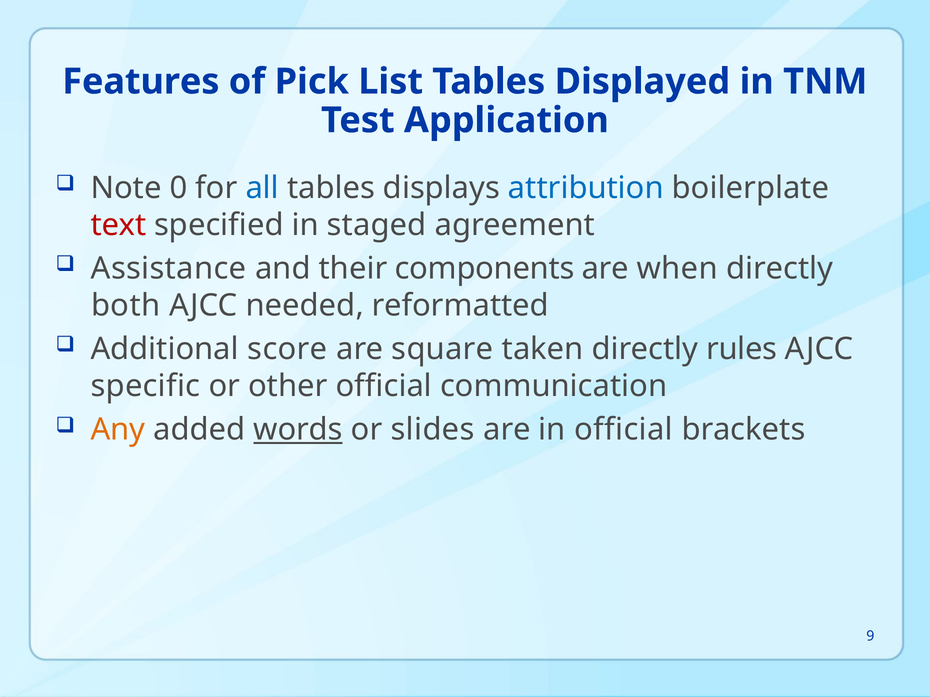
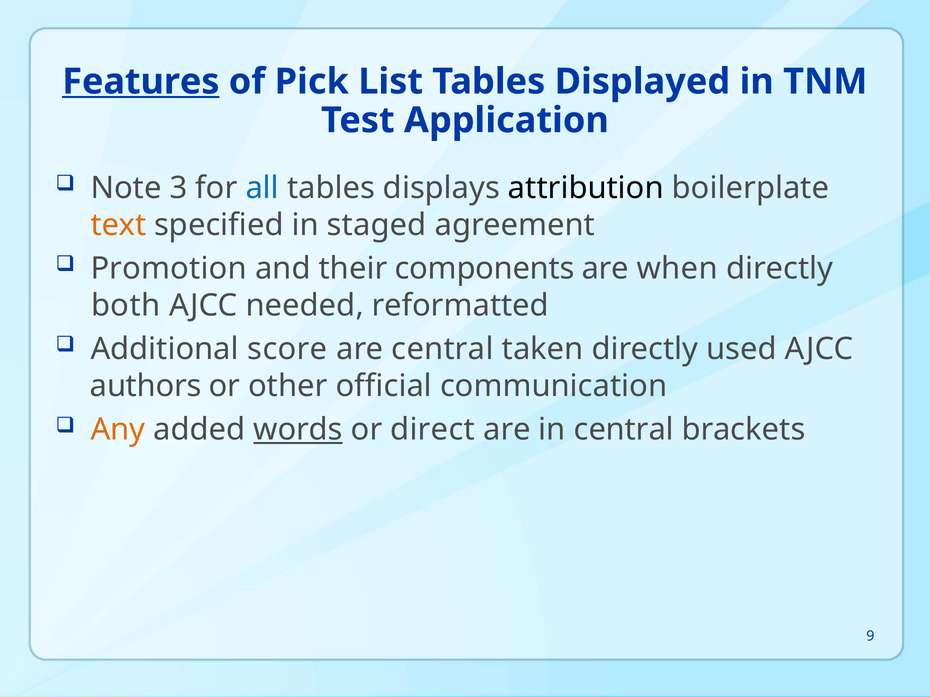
Features underline: none -> present (141, 82)
0: 0 -> 3 (178, 188)
attribution colour: blue -> black (586, 188)
text colour: red -> orange (118, 225)
Assistance: Assistance -> Promotion (169, 269)
are square: square -> central (442, 349)
rules: rules -> used (742, 349)
specific: specific -> authors (146, 386)
slides: slides -> direct (433, 430)
in official: official -> central (624, 430)
